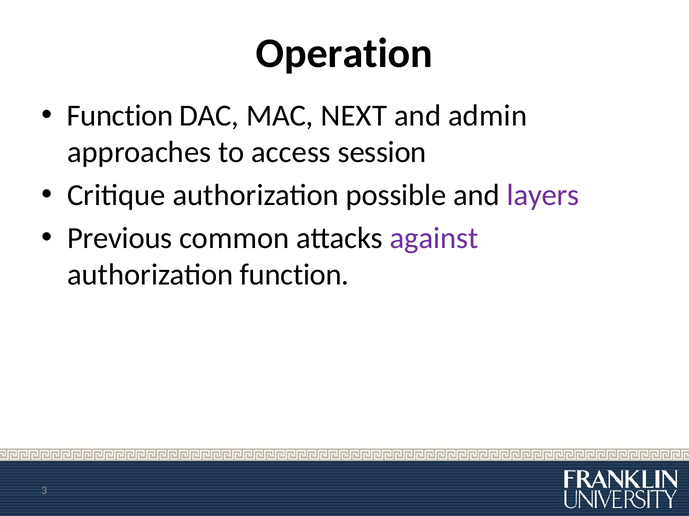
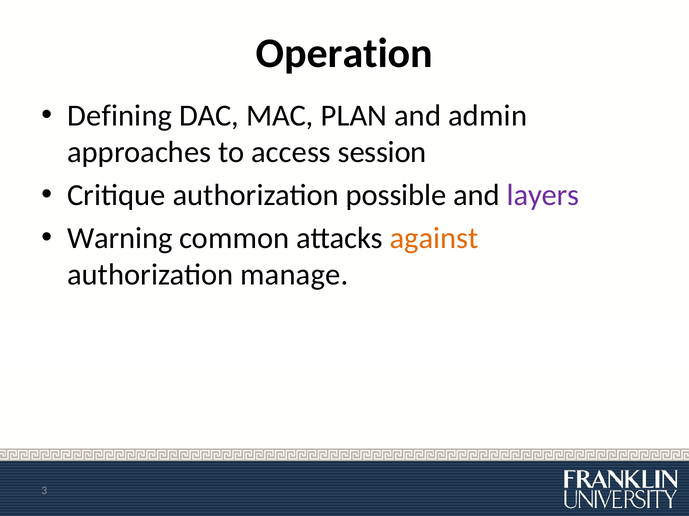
Function: Function -> Defining (120, 116)
NEXT: NEXT -> PLAN (354, 116)
Previous: Previous -> Warning (120, 238)
against colour: purple -> orange (434, 238)
authorization function: function -> manage (294, 275)
